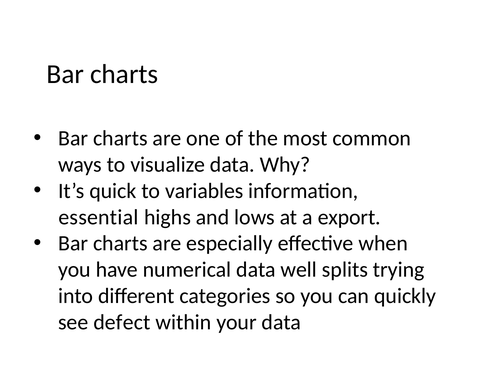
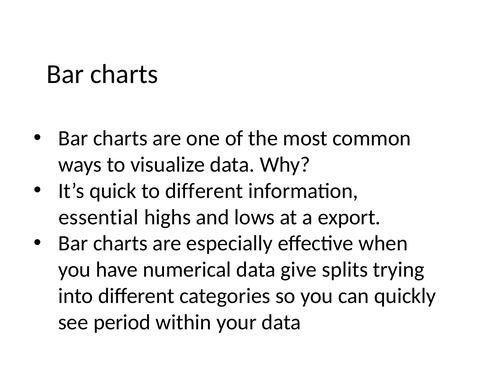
to variables: variables -> different (204, 191)
well: well -> give (299, 270)
defect: defect -> period (122, 322)
